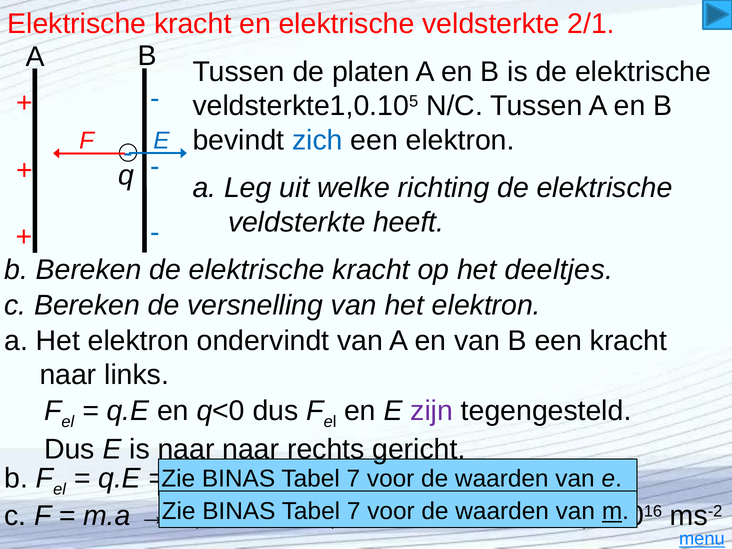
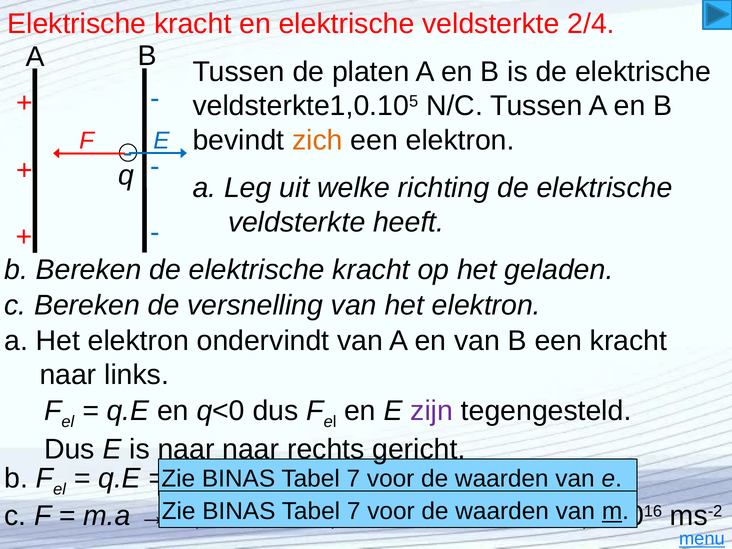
2/1: 2/1 -> 2/4 (591, 24)
zich colour: blue -> orange (317, 140)
deeltjes: deeltjes -> geladen (559, 270)
